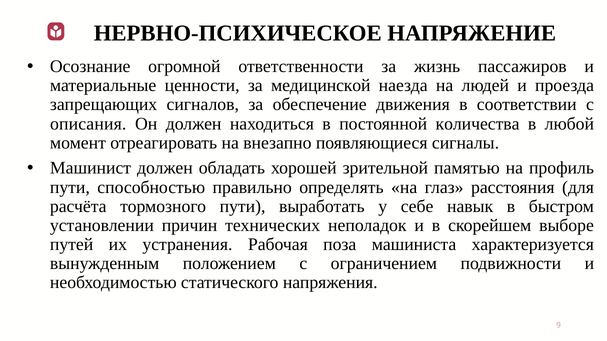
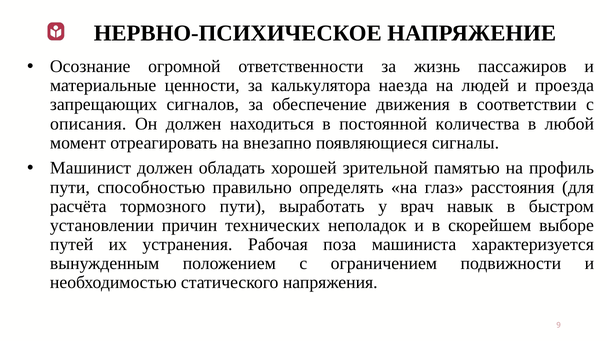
медицинской: медицинской -> калькулятора (321, 86)
себе: себе -> врач (417, 207)
